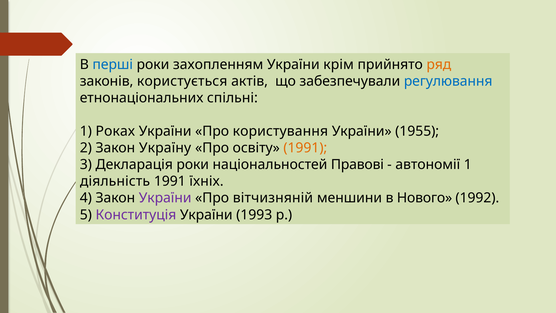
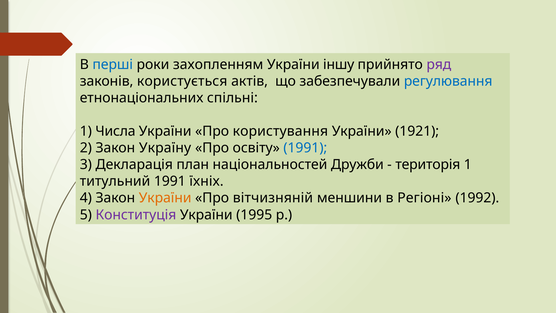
крім: крім -> іншу (339, 64)
ряд colour: orange -> purple (439, 64)
Роках: Роках -> Числа (115, 131)
1955: 1955 -> 1921 (417, 131)
1991 colour: orange -> blue (305, 148)
Декларація роки: роки -> план (193, 165)
Правові: Правові -> Дружби (357, 165)
автономії: автономії -> територія (428, 165)
діяльність: діяльність -> титульний (115, 181)
України colour: purple -> orange (165, 198)
Нового: Нового -> Регіоні (424, 198)
1993: 1993 -> 1995 (254, 215)
